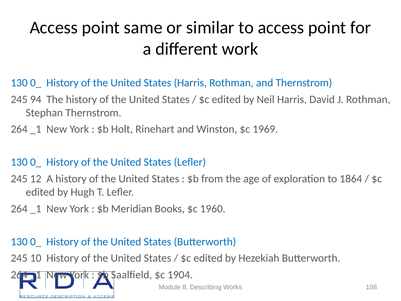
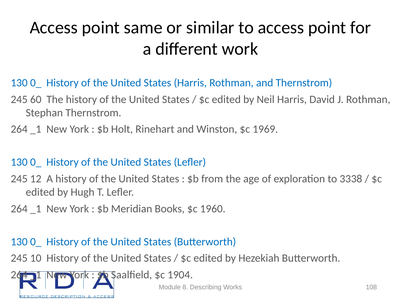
94: 94 -> 60 (36, 99)
1864: 1864 -> 3338 (351, 179)
